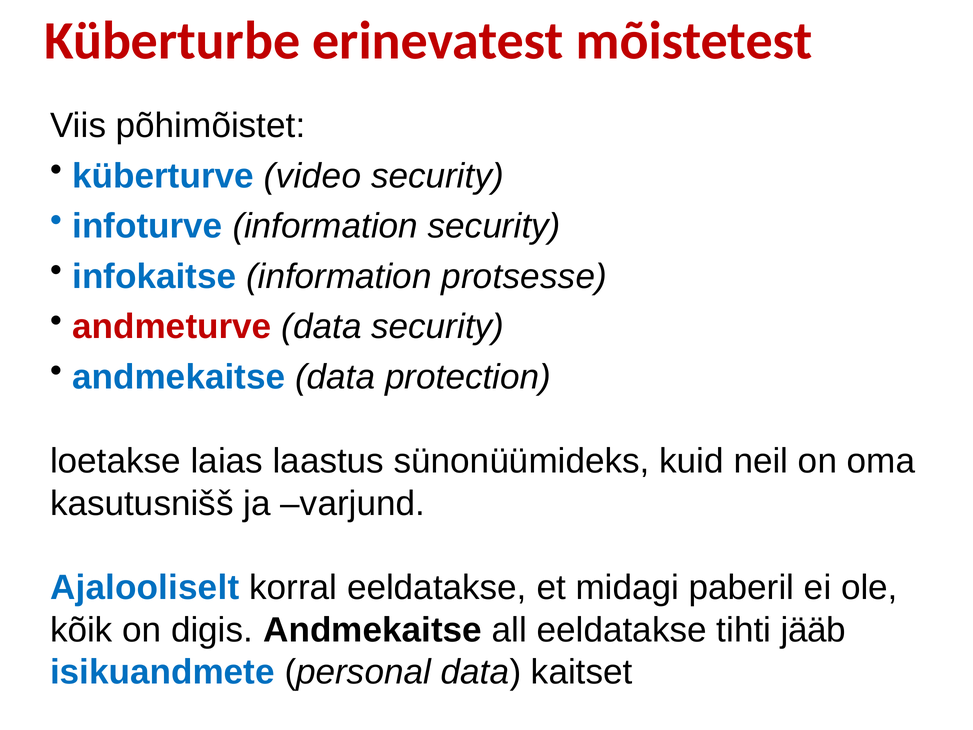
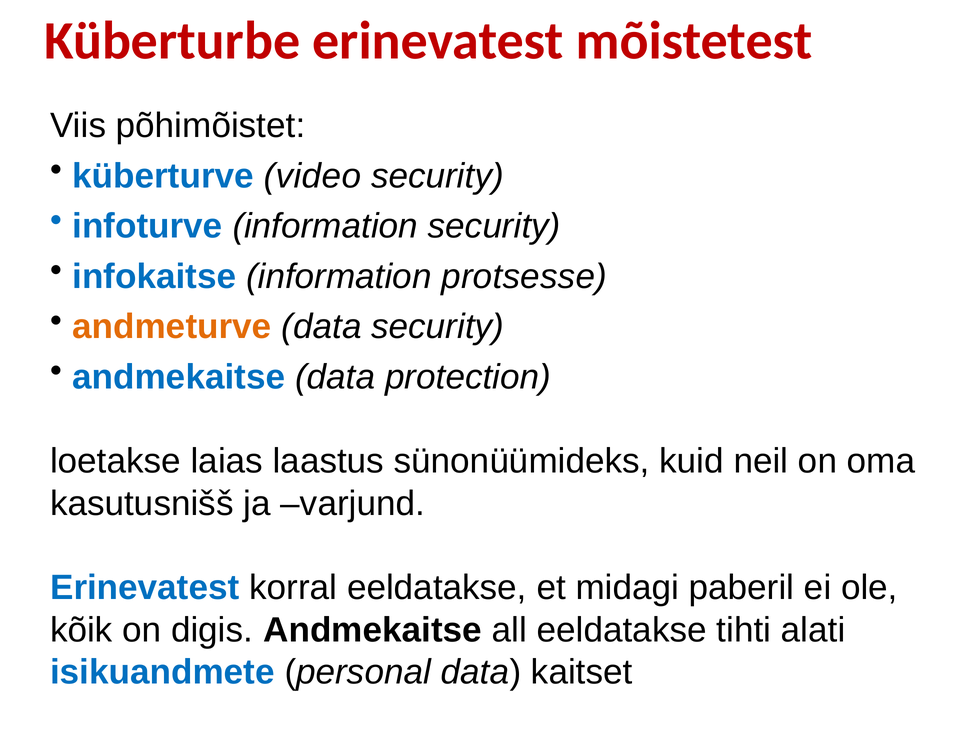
andmeturve colour: red -> orange (172, 327)
Ajalooliselt: Ajalooliselt -> Erinevatest (145, 588)
jääb: jääb -> alati (813, 630)
